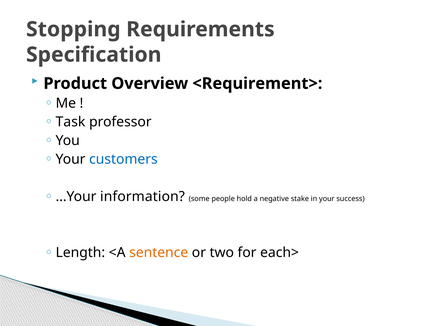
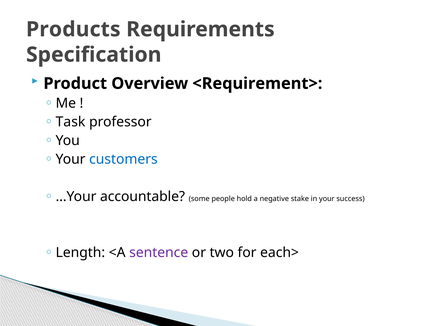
Stopping: Stopping -> Products (73, 29)
information: information -> accountable (143, 197)
sentence colour: orange -> purple (159, 253)
